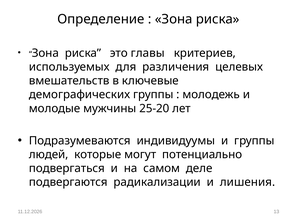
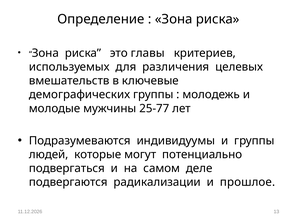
25-20: 25-20 -> 25-77 (154, 109)
лишения: лишения -> прошлое (248, 183)
